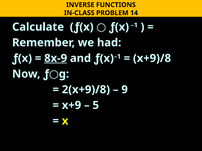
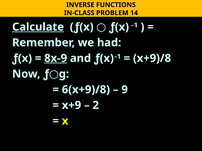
Calculate underline: none -> present (38, 27)
2(x+9)/8: 2(x+9)/8 -> 6(x+9)/8 (86, 90)
5: 5 -> 2 (96, 106)
